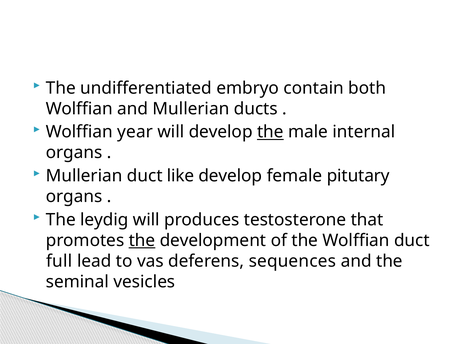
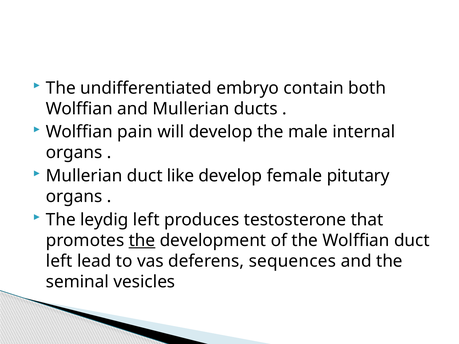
year: year -> pain (135, 132)
the underline: present -> none (270, 132)
leydig will: will -> left (146, 220)
full: full -> left (59, 261)
